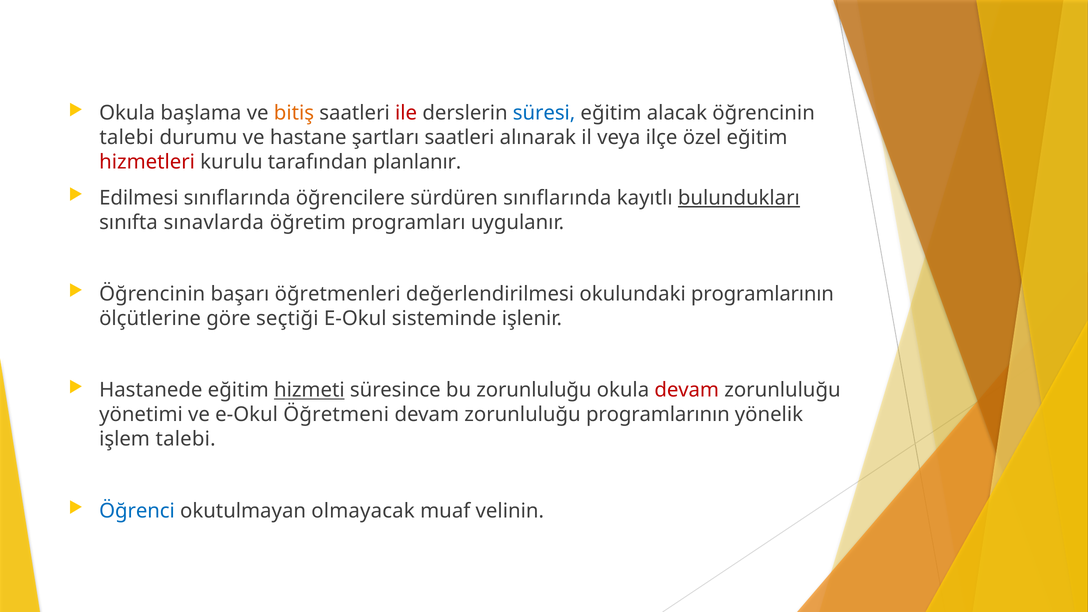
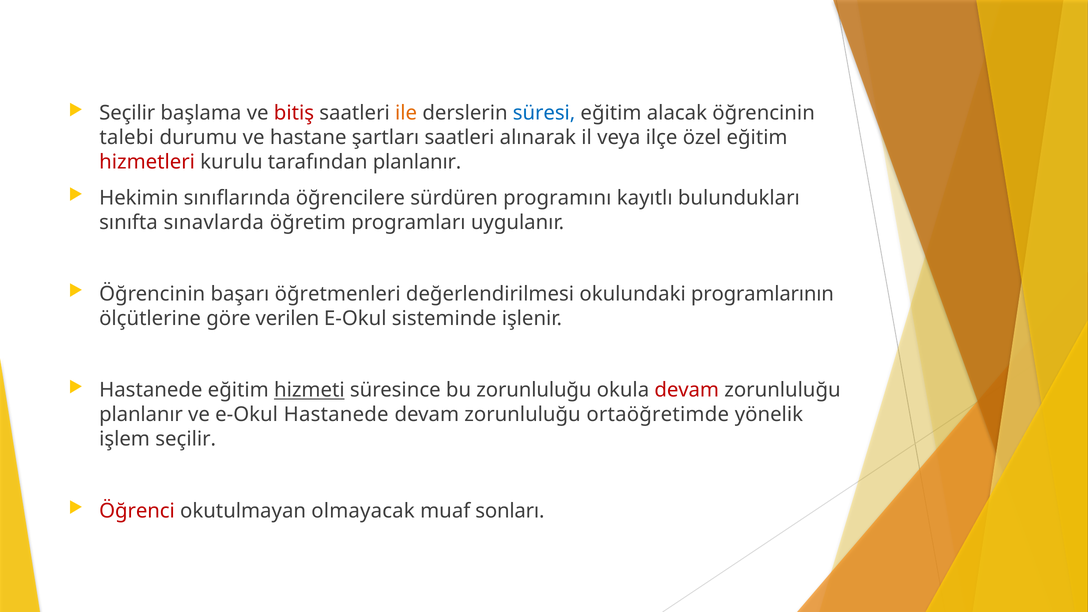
Okula: Okula -> Seçilir (127, 113)
bitiş colour: orange -> red (294, 113)
ile colour: red -> orange (406, 113)
Edilmesi: Edilmesi -> Hekimin (139, 198)
sürdüren sınıflarında: sınıflarında -> programını (557, 198)
bulundukları underline: present -> none (739, 198)
seçtiği: seçtiği -> verilen (287, 319)
yönetimi: yönetimi -> planlanır (141, 415)
e-Okul Öğretmeni: Öğretmeni -> Hastanede (336, 415)
zorunluluğu programlarının: programlarının -> ortaöğretimde (658, 415)
işlem talebi: talebi -> seçilir (186, 439)
Öğrenci colour: blue -> red (137, 511)
velinin: velinin -> sonları (510, 511)
